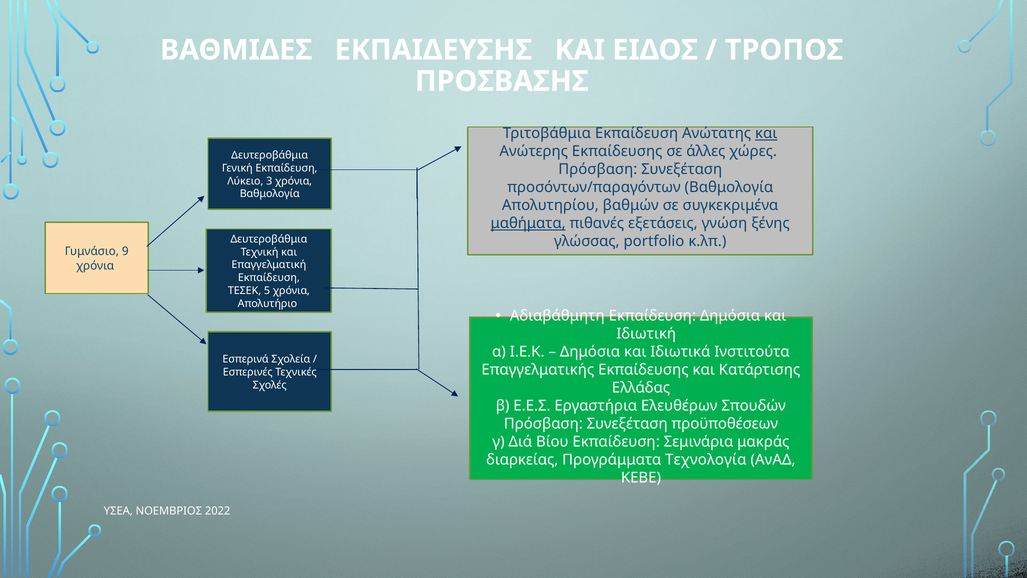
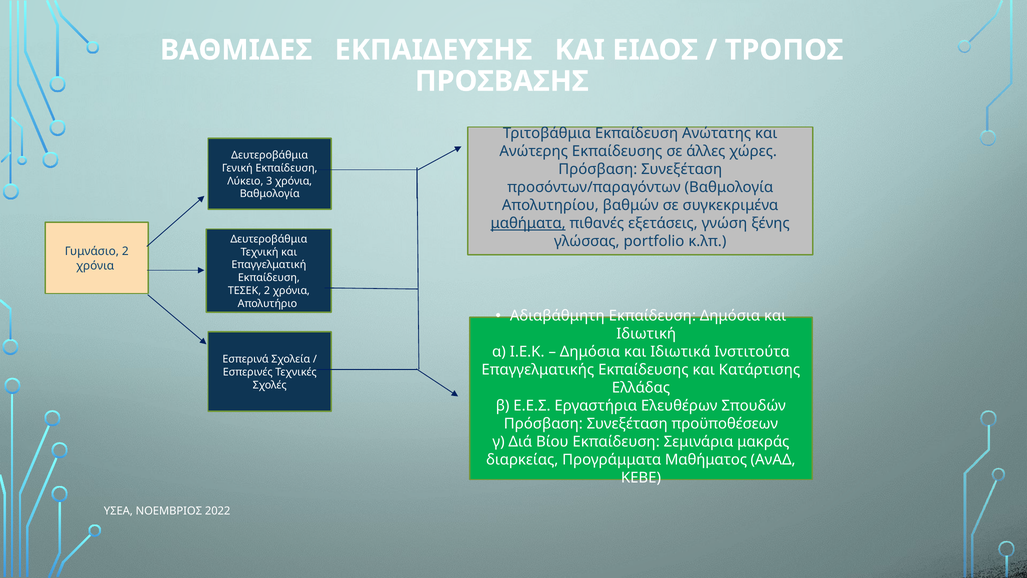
και underline: present -> none (766, 133)
Γυμνάσιο 9: 9 -> 2 (125, 251)
ΤΕΣΕΚ 5: 5 -> 2 (267, 291)
Τεχνολογία: Τεχνολογία -> Μαθήματος (706, 460)
